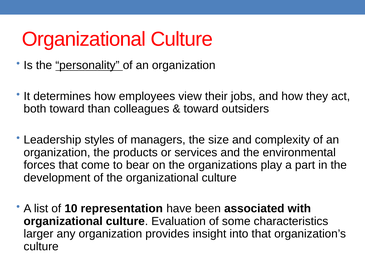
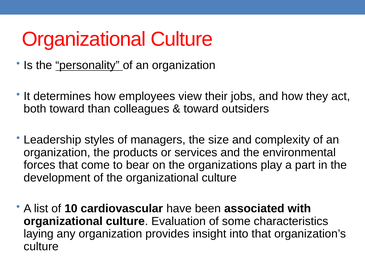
representation: representation -> cardiovascular (122, 208)
larger: larger -> laying (39, 234)
